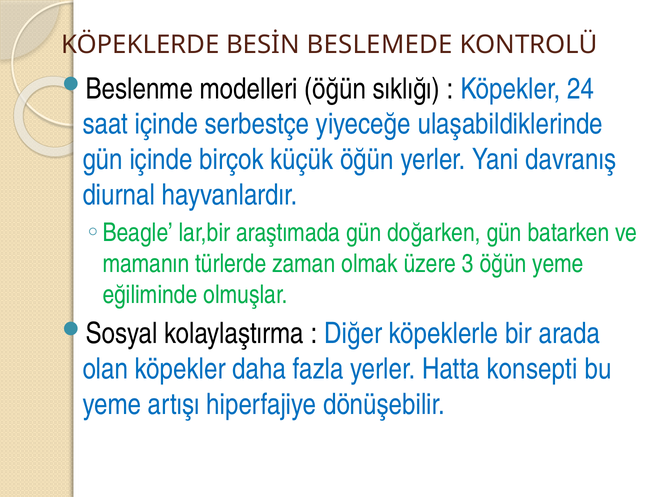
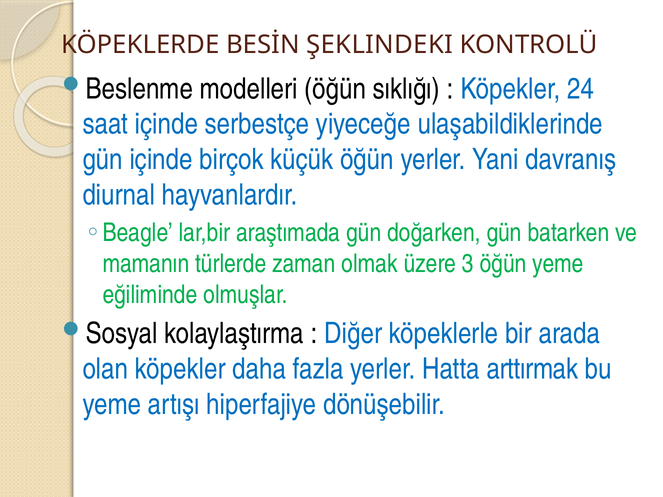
BESLEMEDE: BESLEMEDE -> ŞEKLINDEKI (380, 45)
konsepti: konsepti -> arttırmak (532, 369)
